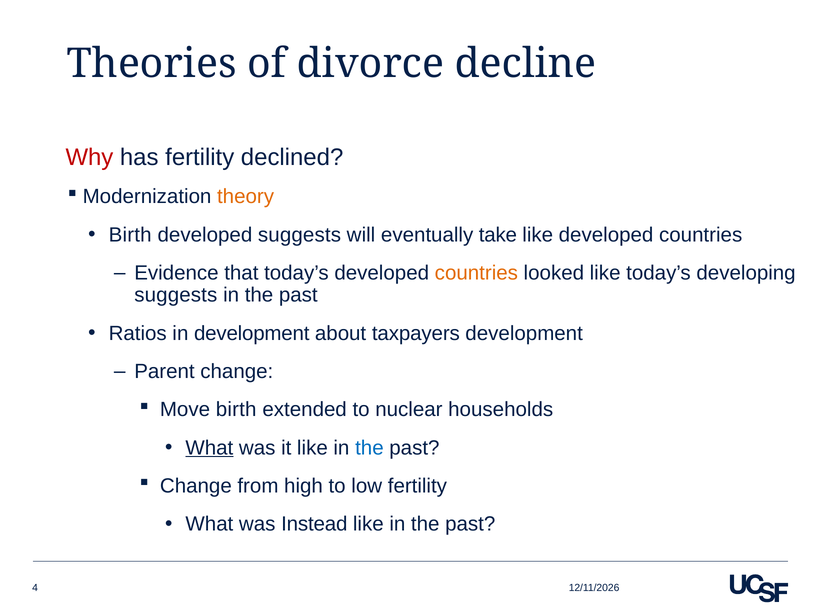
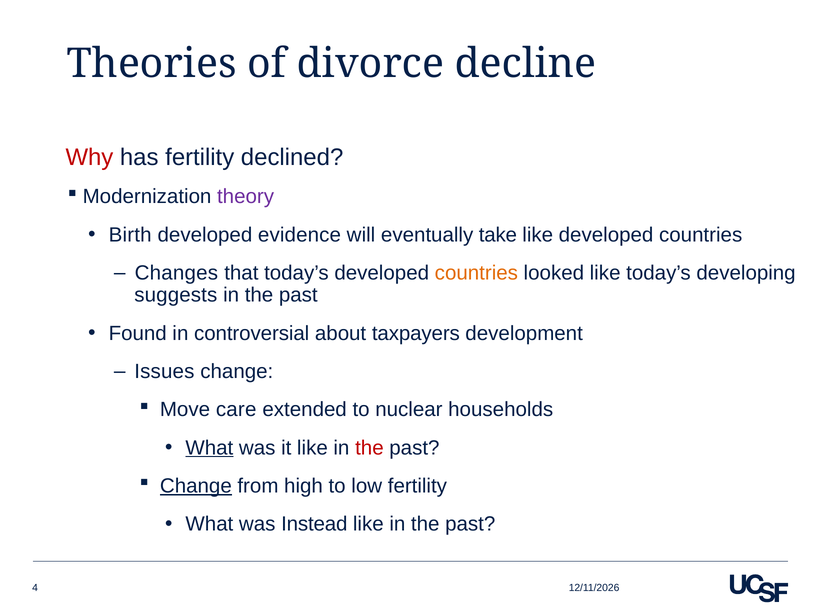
theory colour: orange -> purple (246, 197)
developed suggests: suggests -> evidence (299, 235)
Evidence: Evidence -> Changes (176, 273)
Ratios: Ratios -> Found (138, 333)
in development: development -> controversial (252, 333)
Parent: Parent -> Issues (164, 371)
Move birth: birth -> care (236, 409)
the colour: blue -> red (369, 448)
Change underline: none -> present (196, 486)
